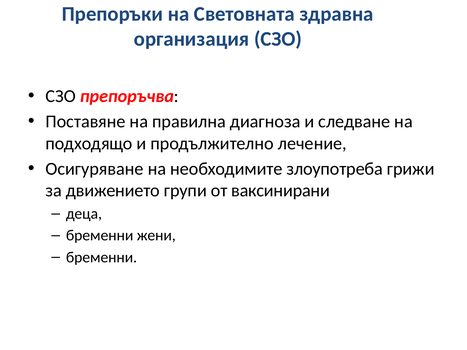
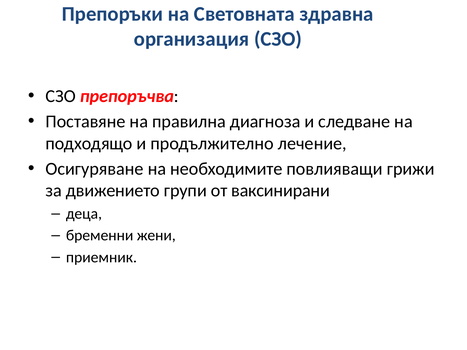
злоупотреба: злоупотреба -> повлияващи (335, 169)
бременни: бременни -> приемник (101, 257)
